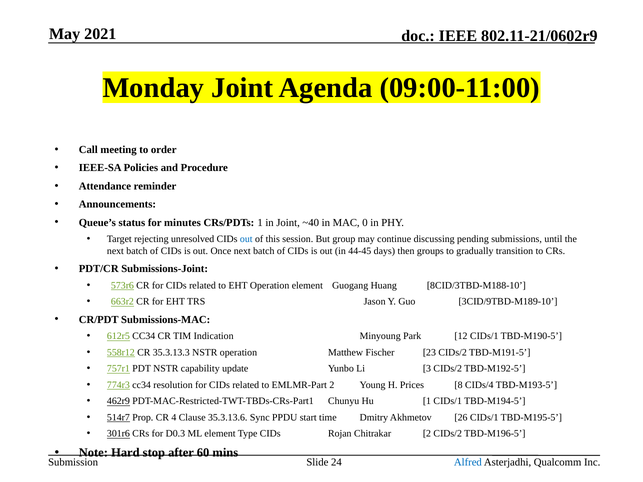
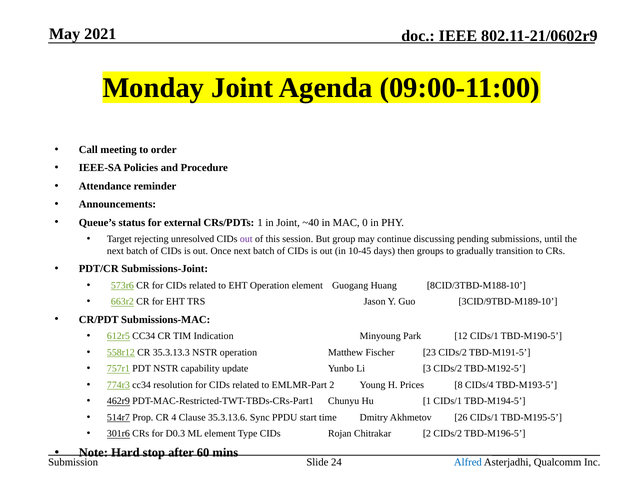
minutes: minutes -> external (183, 223)
out colour: blue -> purple (246, 239)
44-45: 44-45 -> 10-45 (360, 251)
